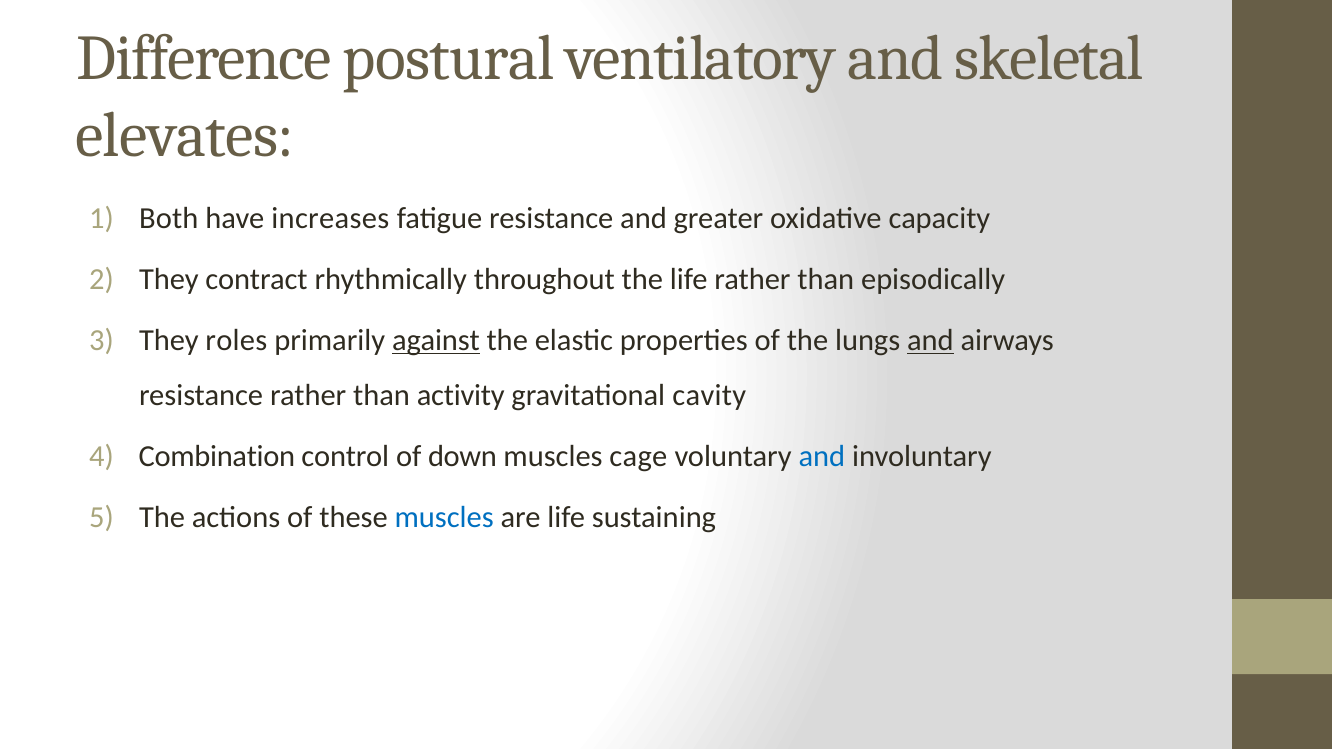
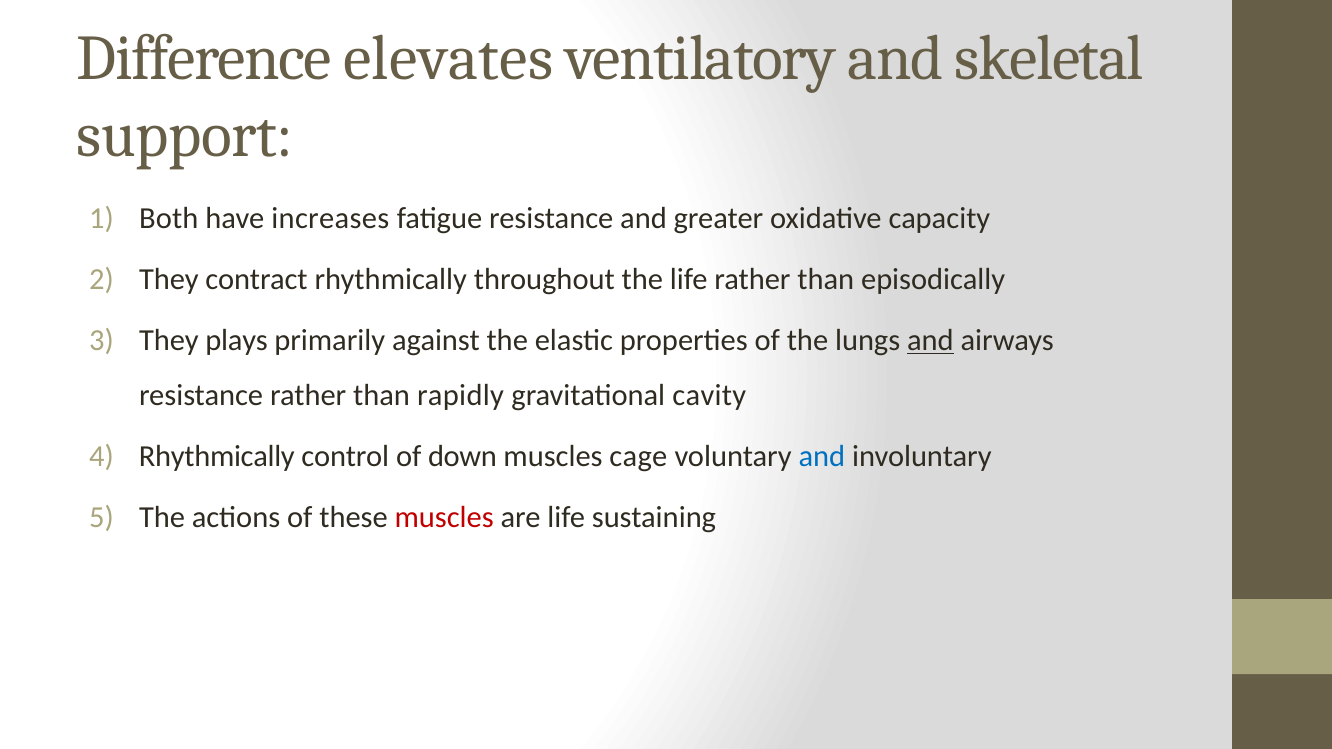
postural: postural -> elevates (448, 59)
elevates: elevates -> support (185, 135)
roles: roles -> plays (237, 341)
against underline: present -> none (436, 341)
activity: activity -> rapidly (460, 395)
Combination: Combination -> Rhythmically (217, 456)
muscles colour: blue -> red (444, 517)
